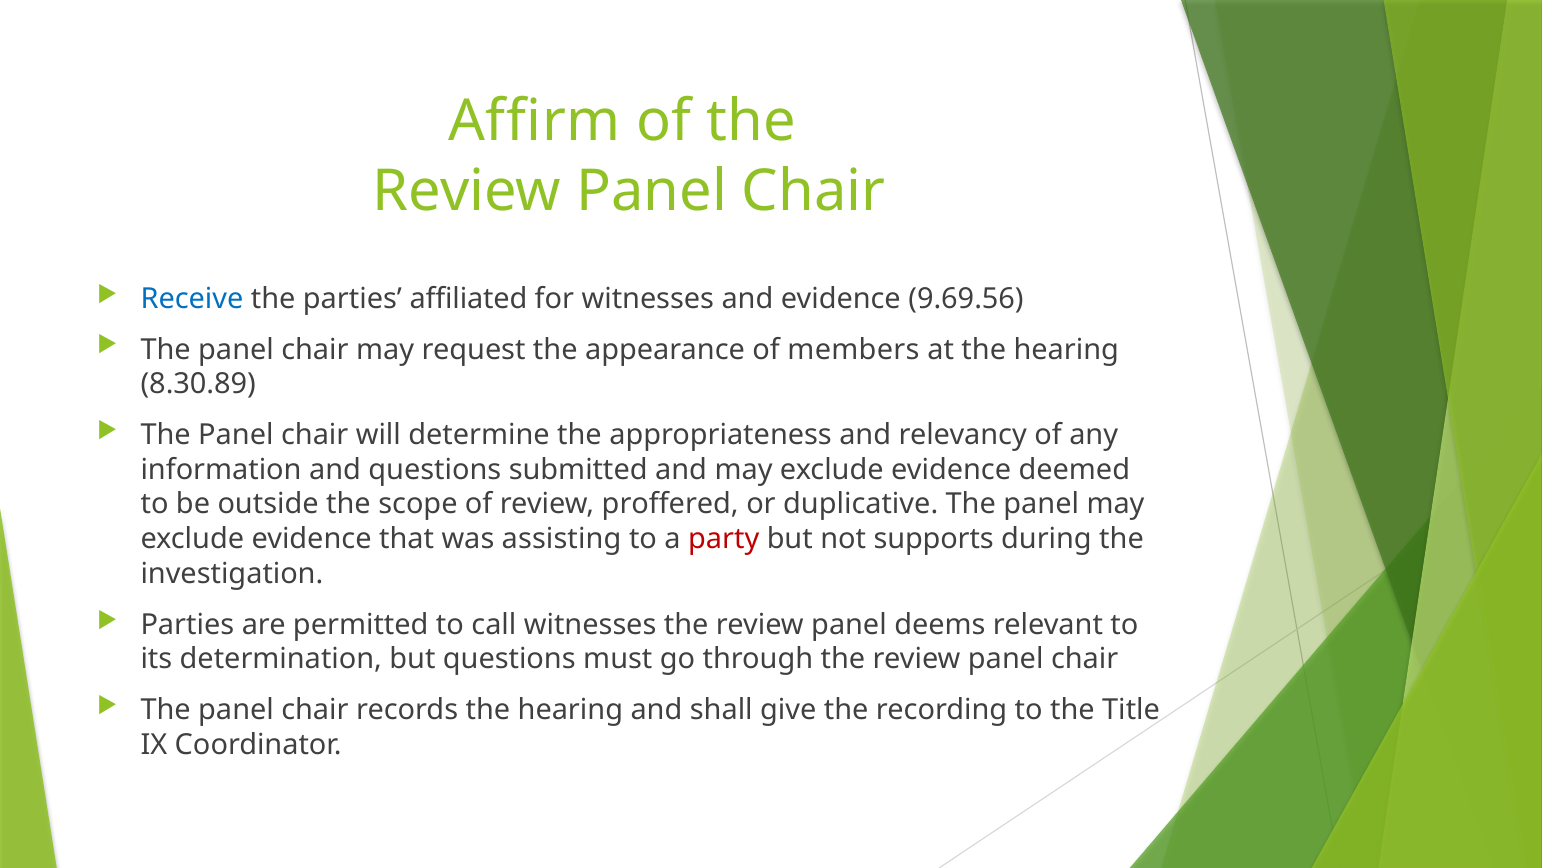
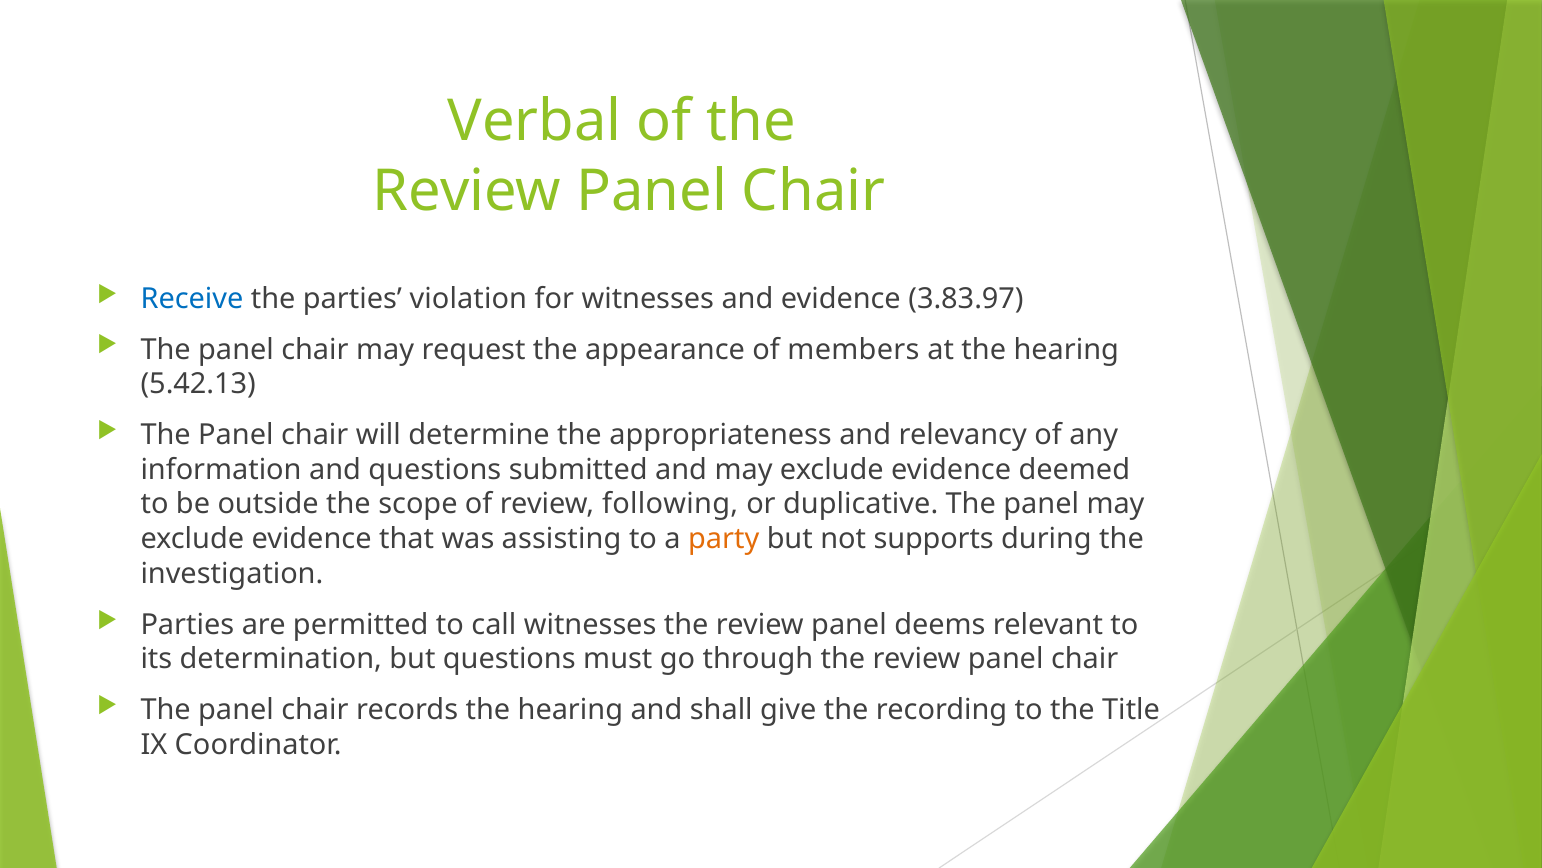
Affirm: Affirm -> Verbal (535, 122)
affiliated: affiliated -> violation (468, 298)
9.69.56: 9.69.56 -> 3.83.97 (966, 298)
8.30.89: 8.30.89 -> 5.42.13 (198, 384)
proffered: proffered -> following (670, 504)
party colour: red -> orange (724, 539)
